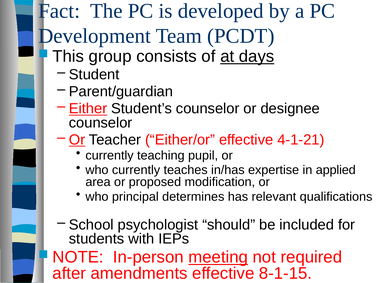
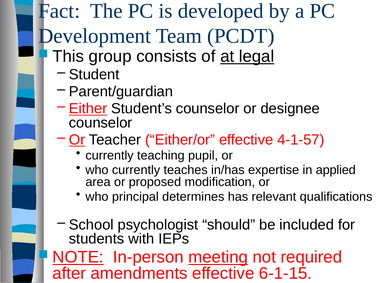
days: days -> legal (257, 56)
4-1-21: 4-1-21 -> 4-1-57 (301, 140)
NOTE underline: none -> present (78, 257)
8-1-15: 8-1-15 -> 6-1-15 (285, 273)
